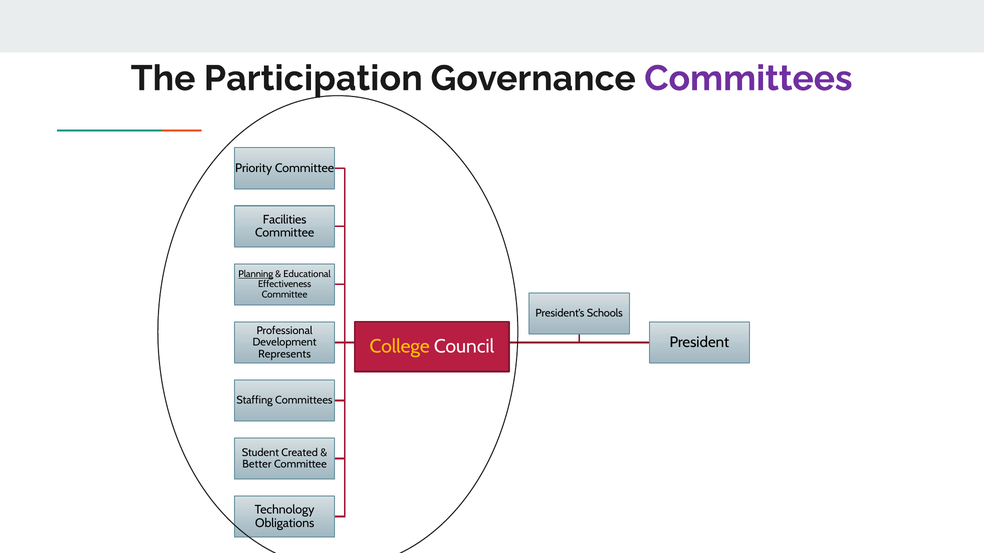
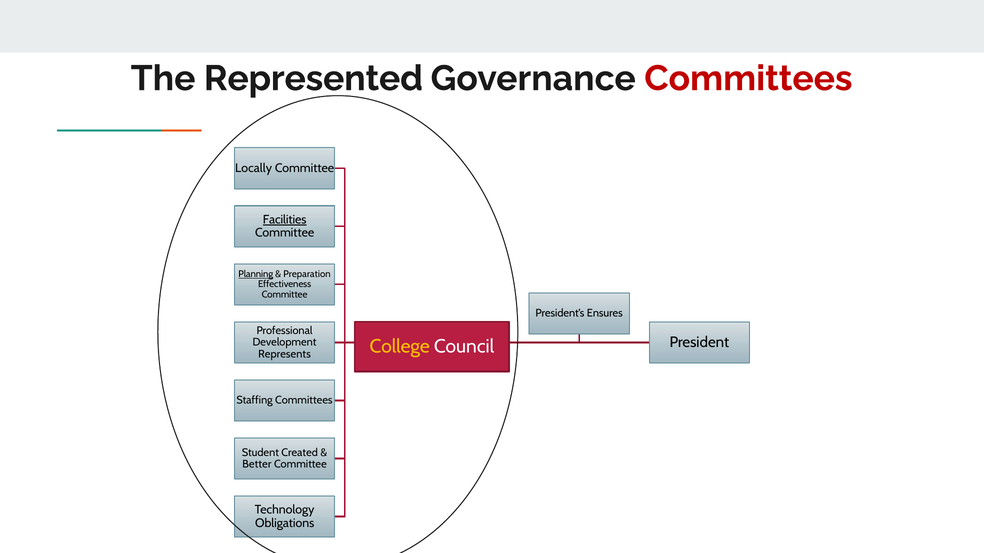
Participation: Participation -> Represented (313, 79)
Committees colour: purple -> red (748, 79)
Priority: Priority -> Locally (254, 168)
Facilities underline: none -> present (285, 220)
Educational: Educational -> Preparation (307, 274)
Schools: Schools -> Ensures (605, 314)
